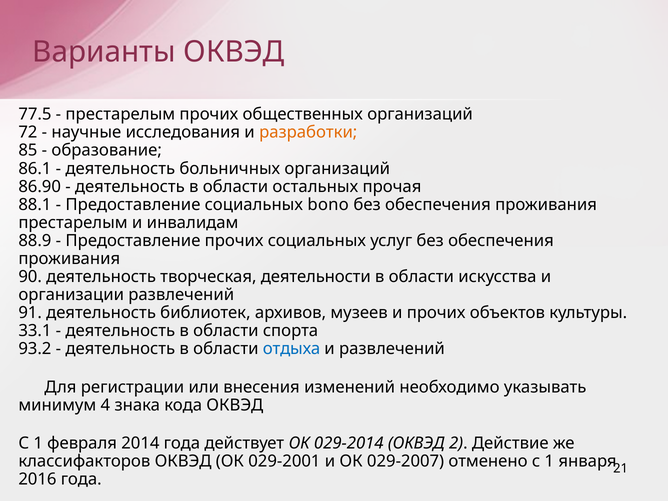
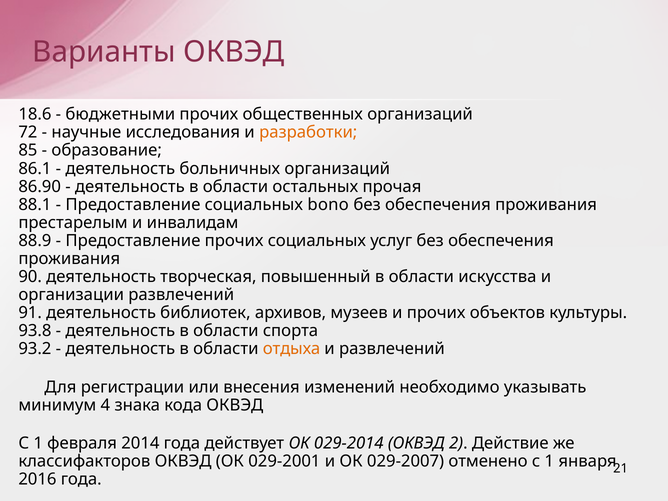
77.5: 77.5 -> 18.6 (35, 114)
престарелым: престарелым -> бюджетными (120, 114)
деятельности: деятельности -> повышенный (316, 277)
33.1: 33.1 -> 93.8 (35, 331)
отдыха colour: blue -> orange (292, 349)
